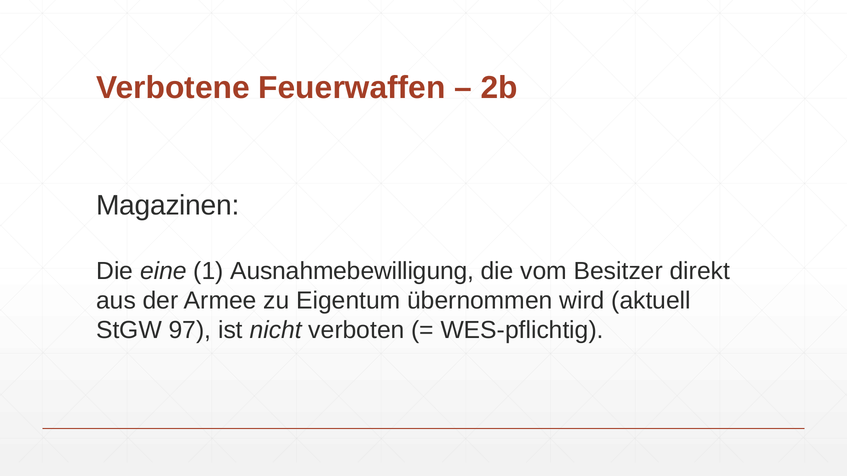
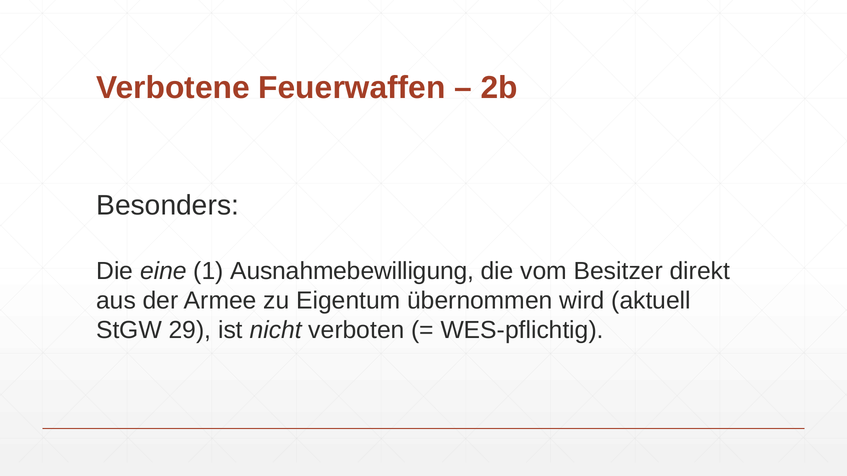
Magazinen: Magazinen -> Besonders (168, 206)
97: 97 -> 29 (190, 330)
